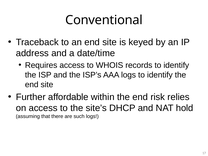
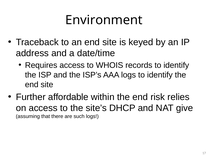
Conventional: Conventional -> Environment (104, 20)
hold: hold -> give (185, 108)
